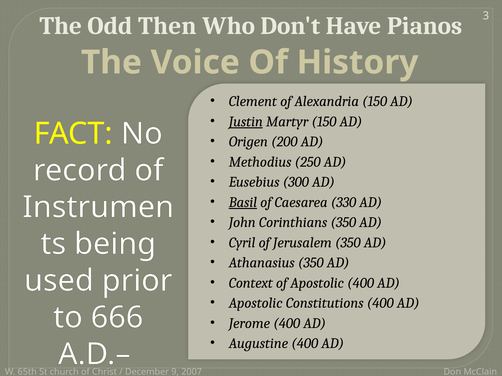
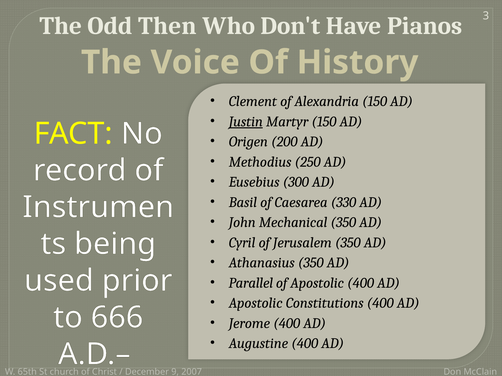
Basil underline: present -> none (243, 202)
Corinthians: Corinthians -> Mechanical (293, 223)
Context: Context -> Parallel (251, 283)
